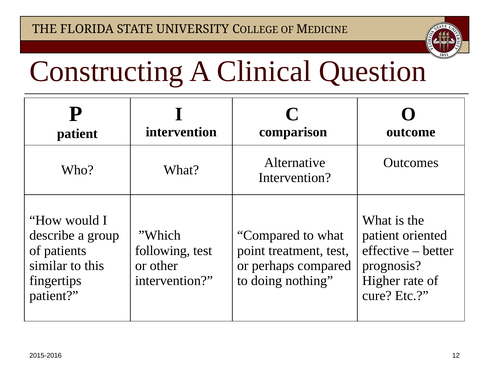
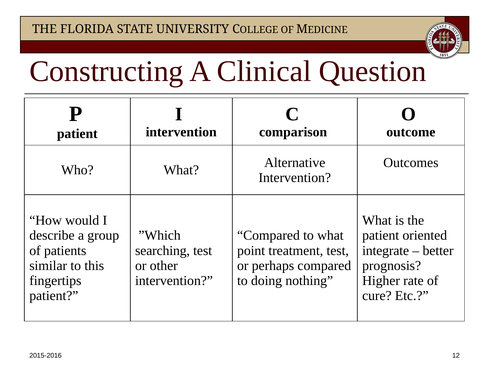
following: following -> searching (162, 250)
effective: effective -> integrate (386, 250)
